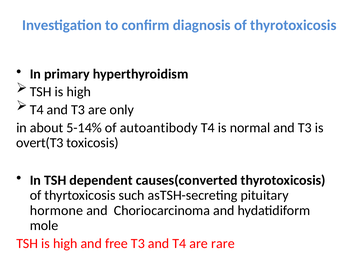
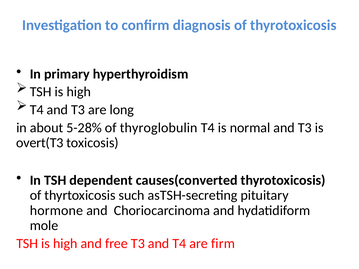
only: only -> long (122, 110)
5-14%: 5-14% -> 5-28% (84, 128)
autoantibody: autoantibody -> thyroglobulin (159, 128)
rare: rare -> firm (223, 244)
